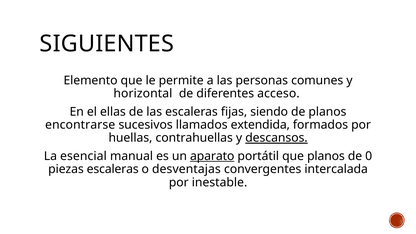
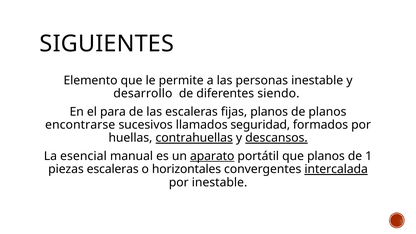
personas comunes: comunes -> inestable (317, 80)
horizontal: horizontal -> desarrollo (143, 93)
acceso: acceso -> siendo (278, 93)
ellas: ellas -> para (113, 112)
fijas siendo: siendo -> planos (269, 112)
extendida: extendida -> seguridad (260, 125)
contrahuellas underline: none -> present (194, 138)
0: 0 -> 1 (369, 156)
desventajas: desventajas -> horizontales (187, 169)
intercalada underline: none -> present (336, 169)
